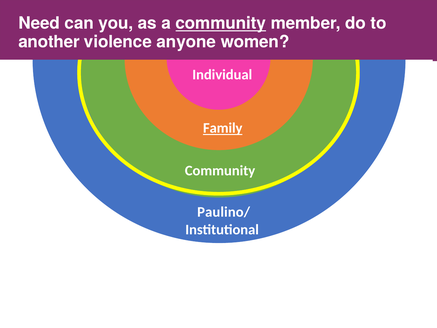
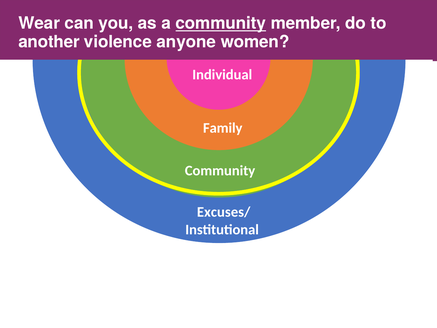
Need: Need -> Wear (39, 23)
Family underline: present -> none (223, 128)
Paulino/: Paulino/ -> Excuses/ (224, 212)
